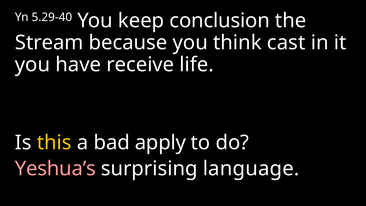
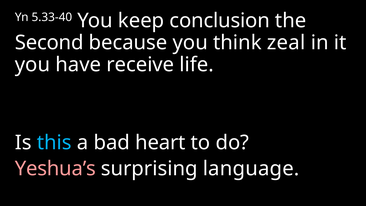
5.29-40: 5.29-40 -> 5.33-40 (52, 17)
Stream: Stream -> Second (49, 43)
cast: cast -> zeal (286, 43)
this colour: yellow -> light blue (54, 143)
apply: apply -> heart (160, 143)
